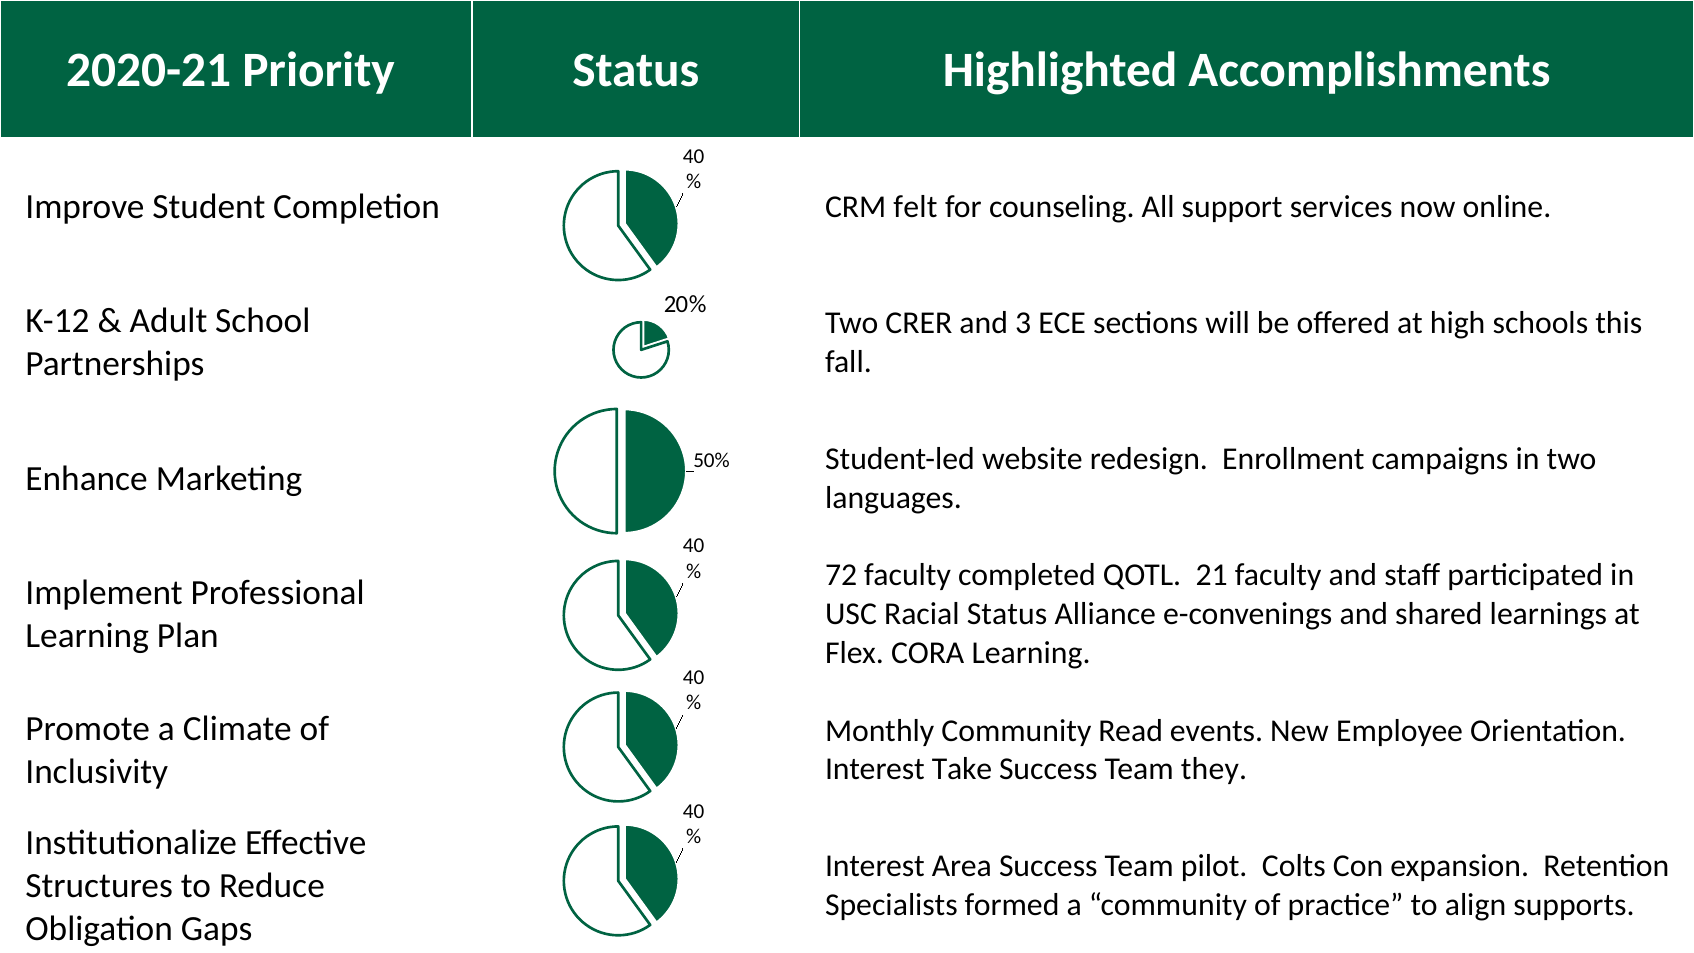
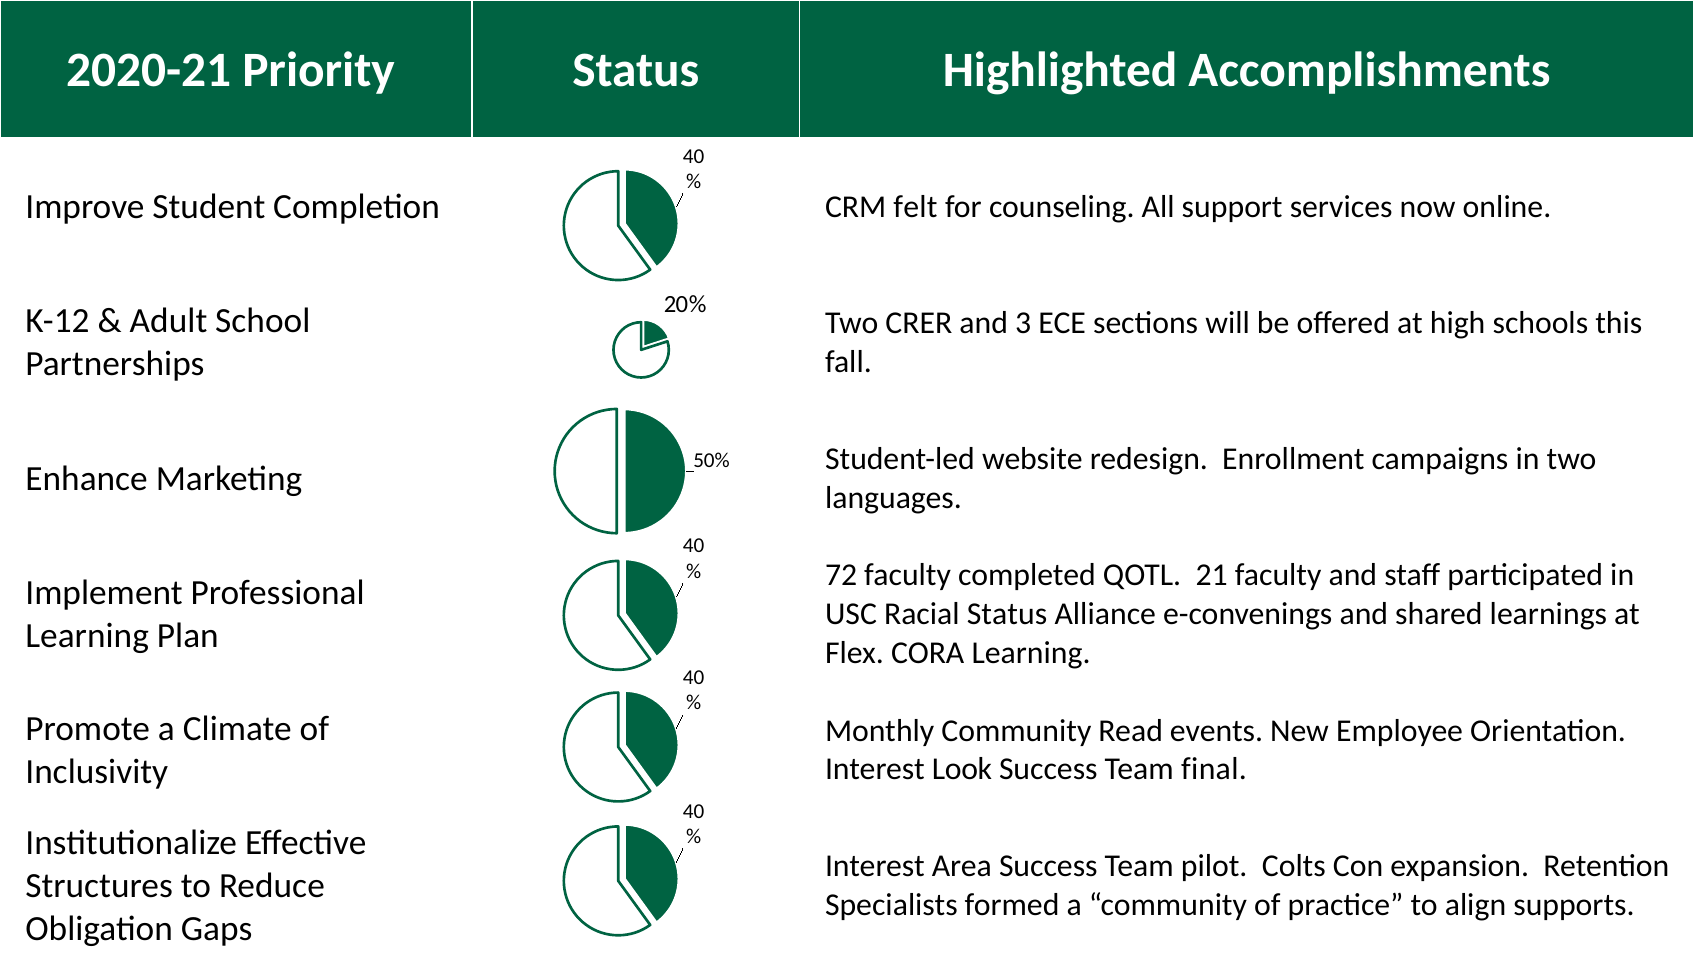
Take: Take -> Look (962, 769)
they: they -> final (1214, 769)
